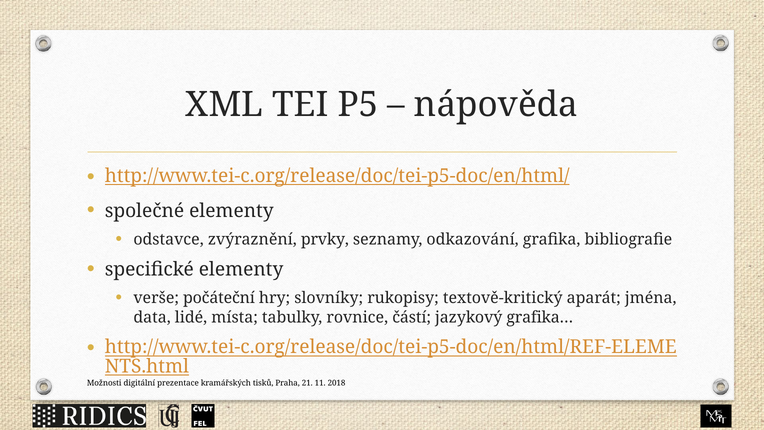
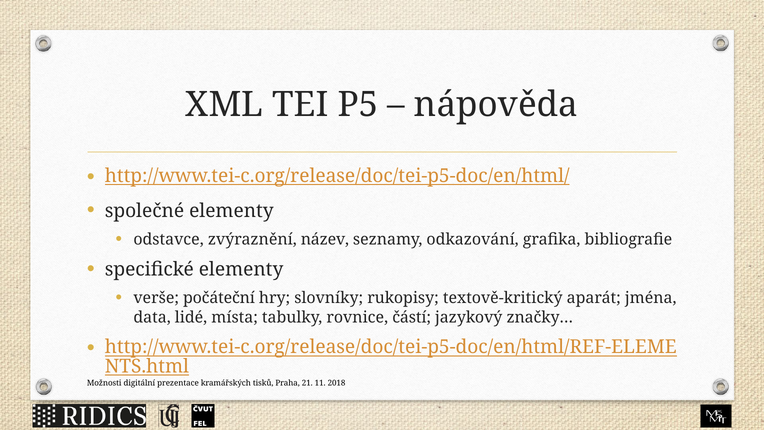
prvky: prvky -> název (325, 239)
grafika…: grafika… -> značky… (540, 317)
